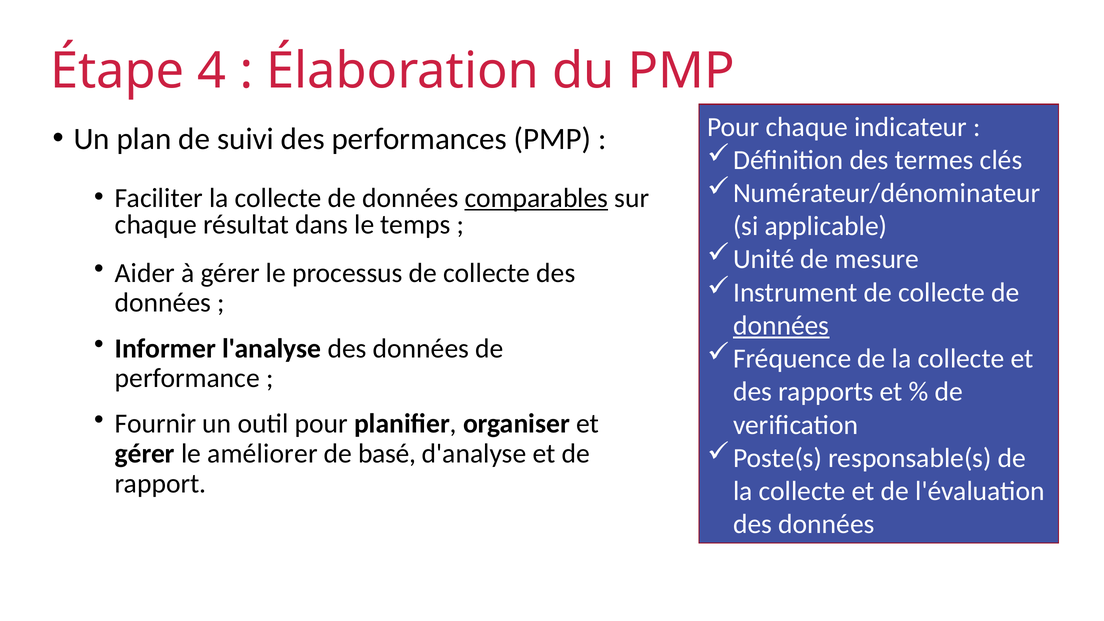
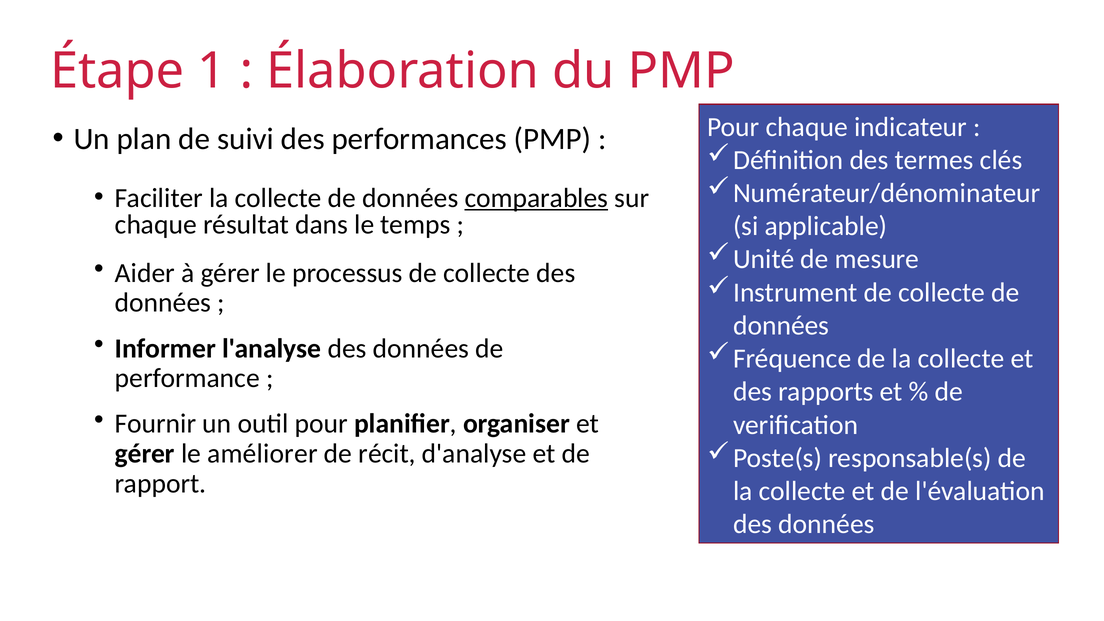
4: 4 -> 1 (212, 71)
données underline: present -> none (781, 326)
basé: basé -> récit (387, 454)
